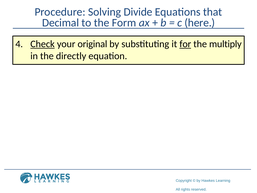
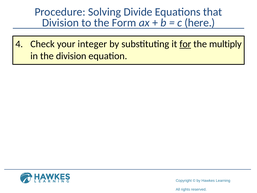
Decimal: Decimal -> Division (60, 23)
Check underline: present -> none (43, 44)
original: original -> integer (92, 44)
the directly: directly -> division (71, 56)
